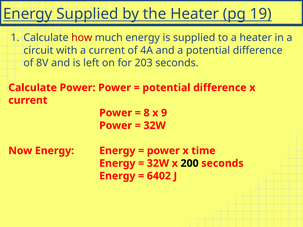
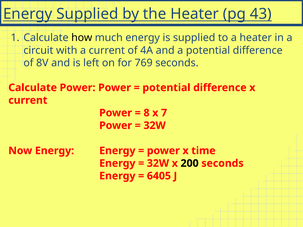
19: 19 -> 43 (261, 14)
how colour: red -> black (82, 38)
203: 203 -> 769 (144, 63)
9: 9 -> 7 (164, 113)
6402: 6402 -> 6405 (159, 176)
